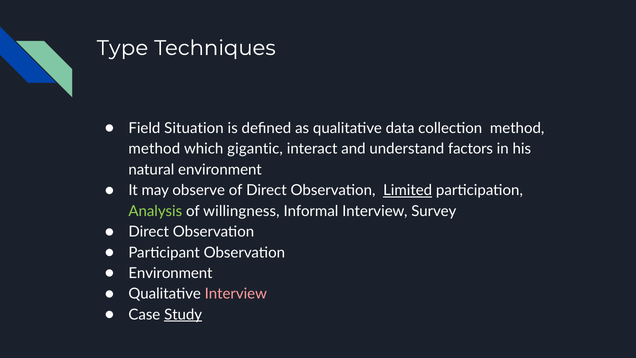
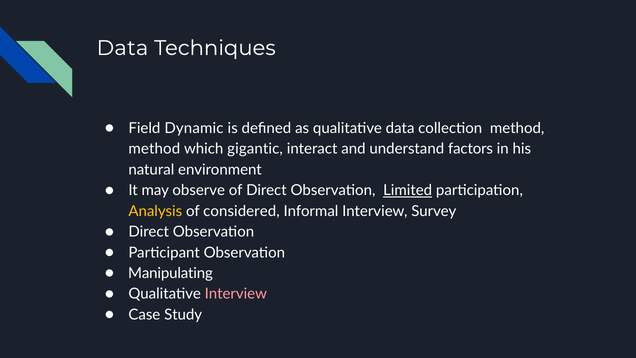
Type: Type -> Data (122, 48)
Situation: Situation -> Dynamic (194, 128)
Analysis colour: light green -> yellow (155, 211)
willingness: willingness -> considered (241, 211)
Environment: Environment -> Manipulating (170, 273)
Study underline: present -> none (183, 314)
